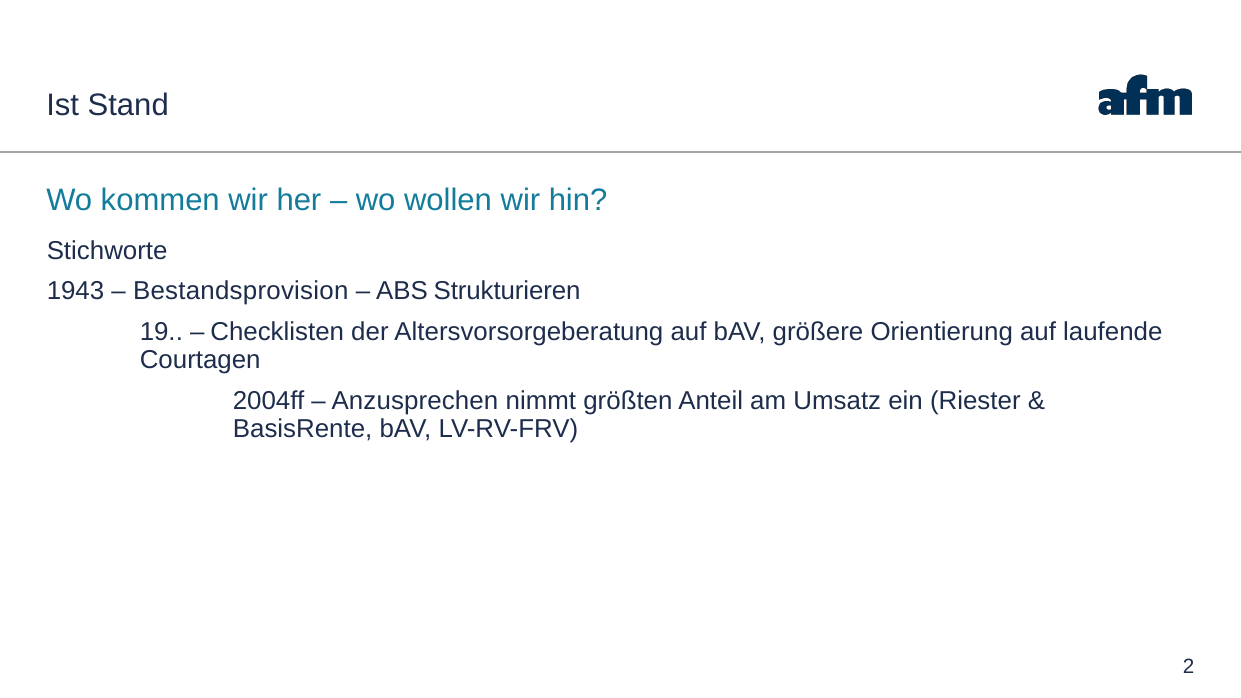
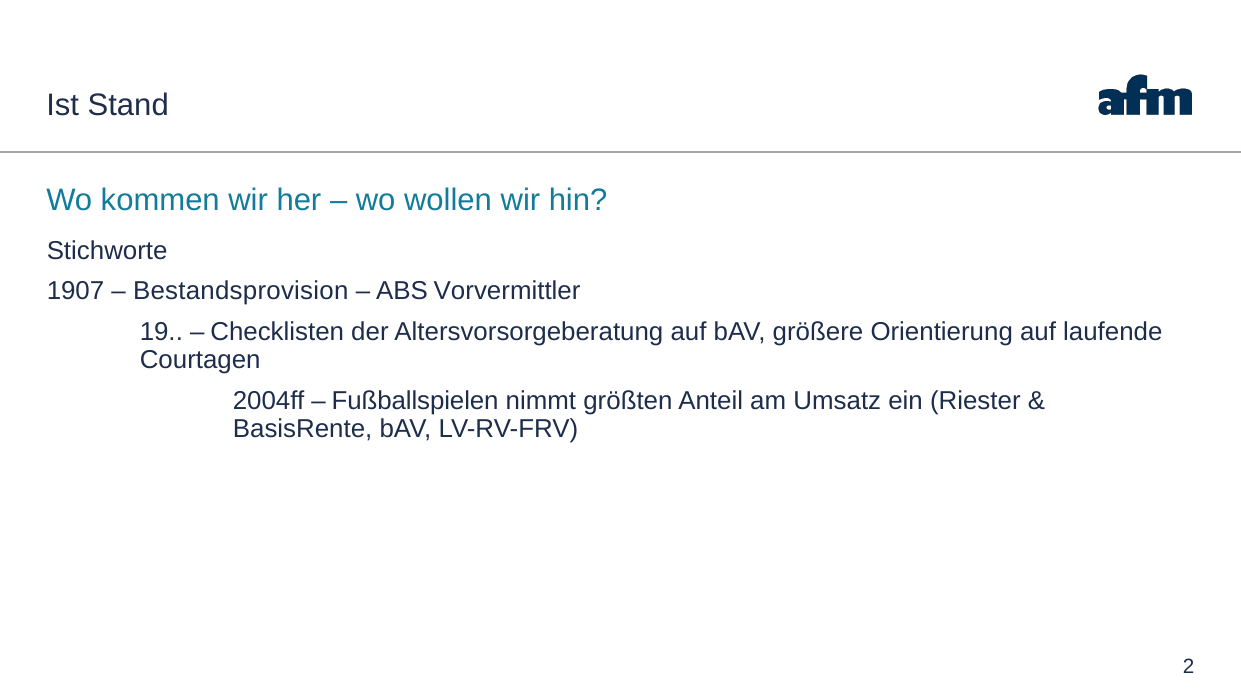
1943: 1943 -> 1907 (75, 291)
Strukturieren: Strukturieren -> Vorvermittler (507, 291)
Anzusprechen: Anzusprechen -> Fußballspielen (415, 401)
